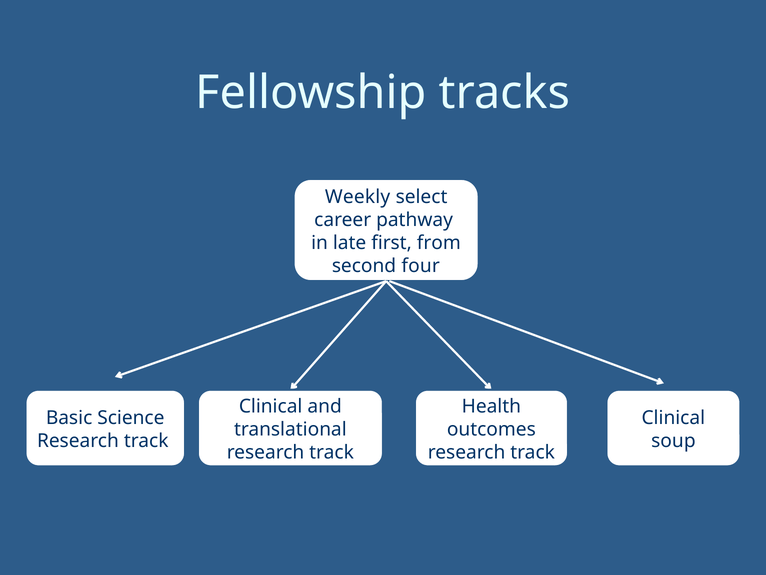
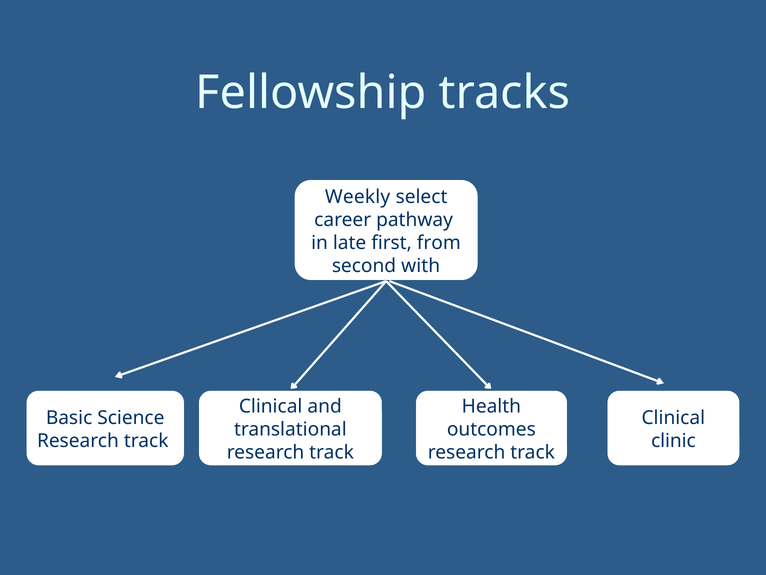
four: four -> with (421, 266)
soup: soup -> clinic (673, 440)
